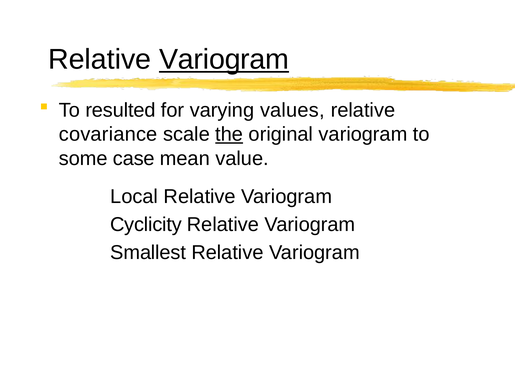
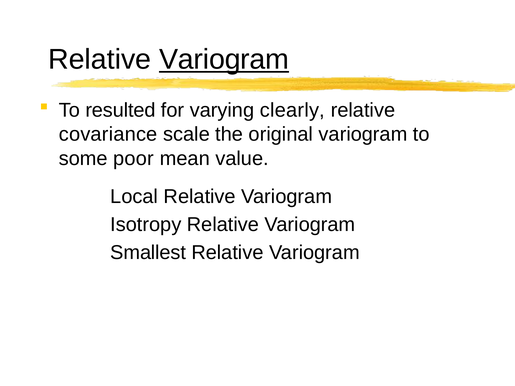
values: values -> clearly (292, 110)
the underline: present -> none (229, 134)
case: case -> poor (134, 159)
Cyclicity: Cyclicity -> Isotropy (146, 225)
